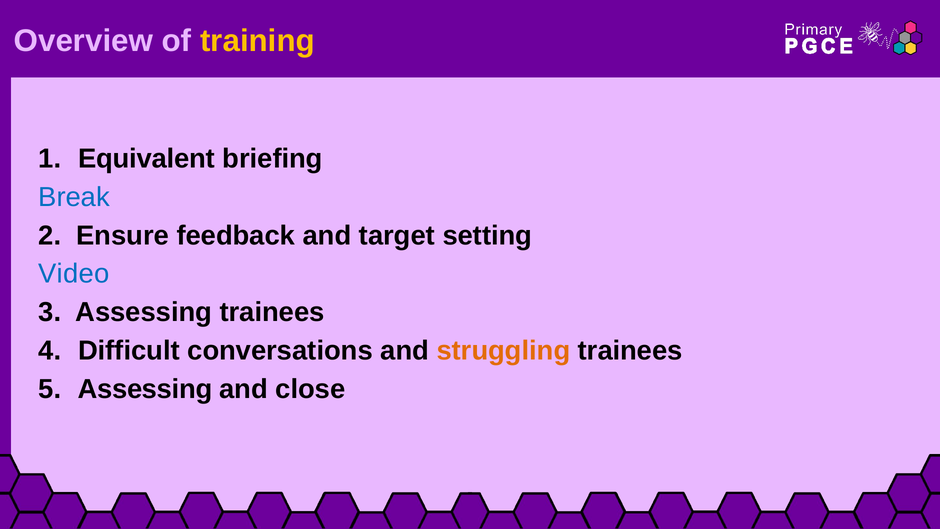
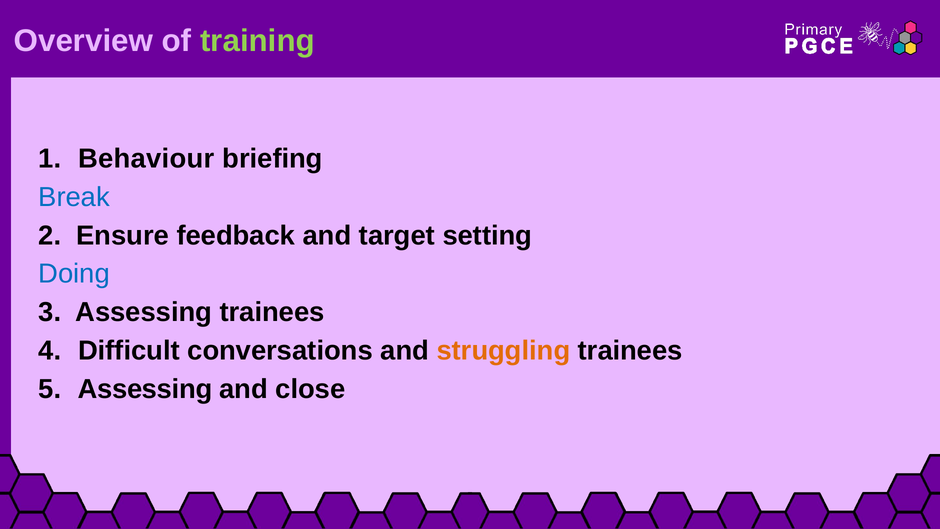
training colour: yellow -> light green (257, 41)
Equivalent: Equivalent -> Behaviour (146, 159)
Video: Video -> Doing (74, 274)
